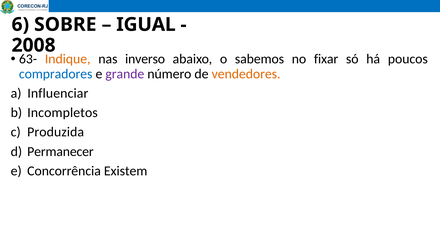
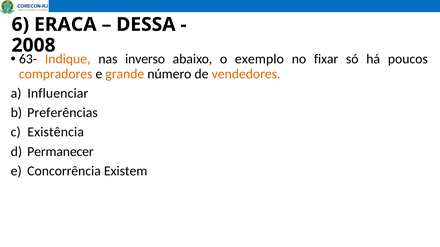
SOBRE: SOBRE -> ERACA (65, 25)
IGUAL: IGUAL -> DESSA (146, 25)
sabemos: sabemos -> exemplo (259, 59)
compradores colour: blue -> orange (56, 74)
grande colour: purple -> orange (125, 74)
Incompletos: Incompletos -> Preferências (63, 113)
Produzida: Produzida -> Existência (56, 132)
